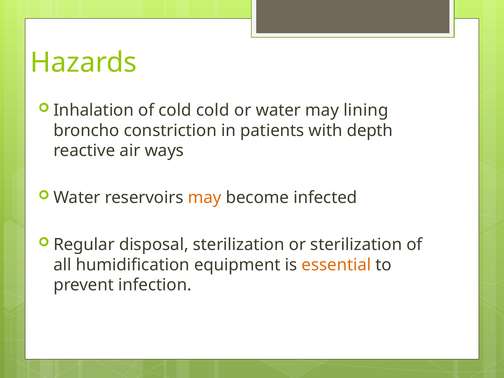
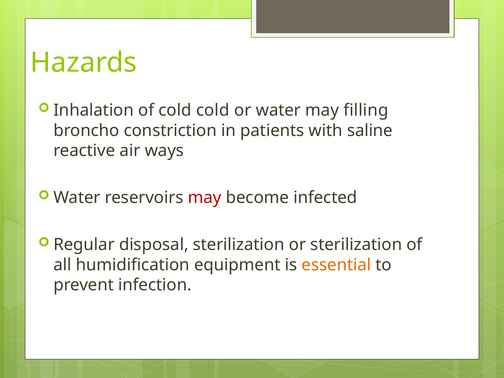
lining: lining -> filling (366, 110)
depth: depth -> saline (370, 131)
may colour: orange -> red (205, 198)
